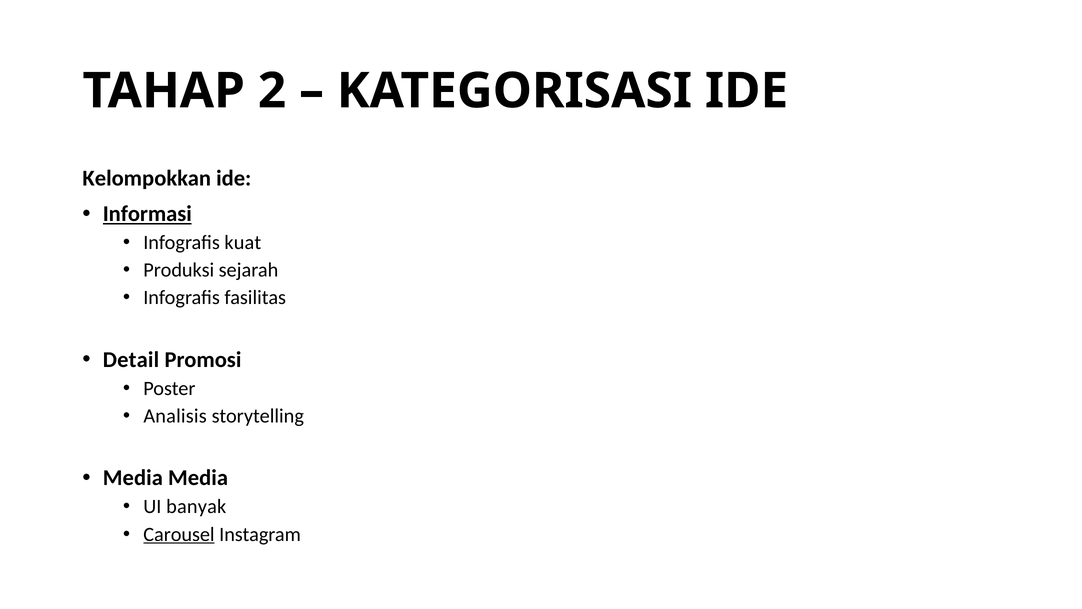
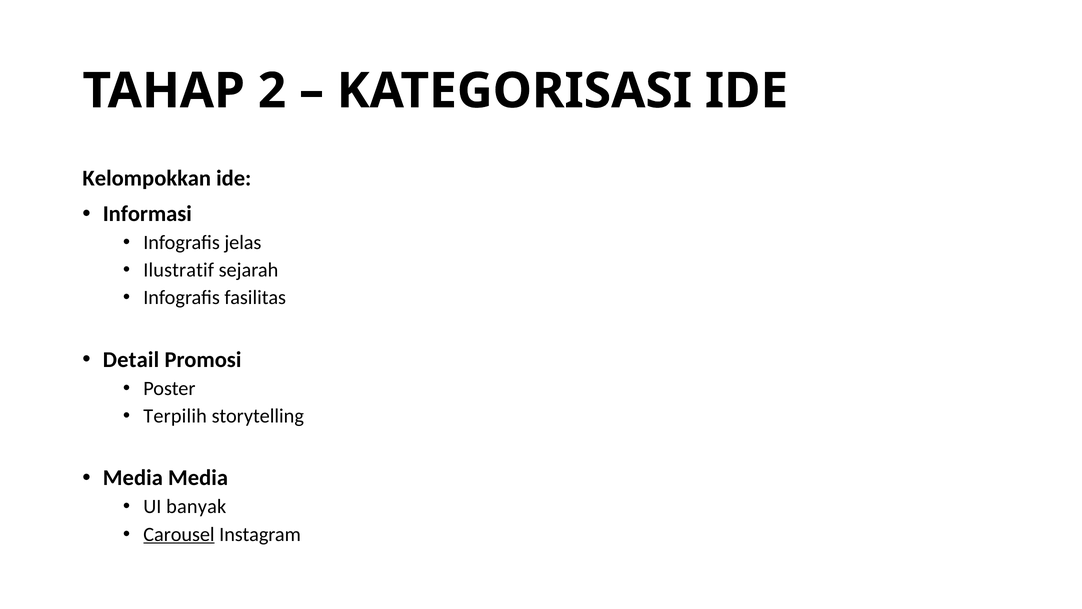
Informasi underline: present -> none (147, 214)
kuat: kuat -> jelas (243, 243)
Produksi: Produksi -> Ilustratif (179, 270)
Analisis: Analisis -> Terpilih (175, 416)
